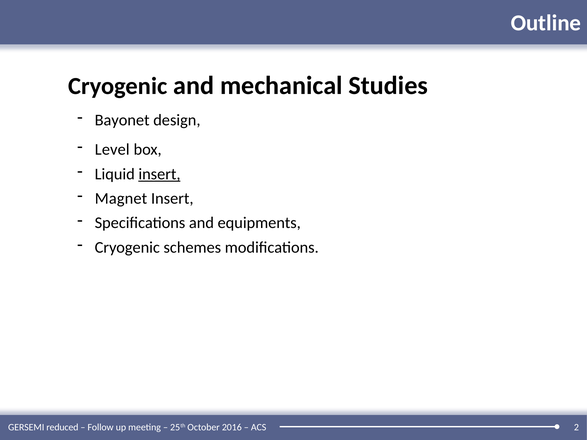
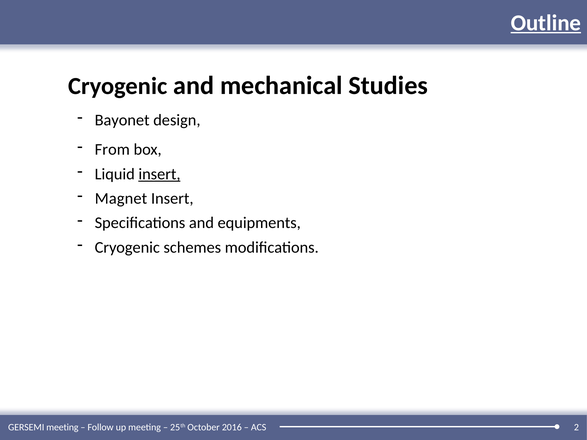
Outline underline: none -> present (546, 23)
Level: Level -> From (112, 150)
reduced: reduced -> meeting (62, 428)
